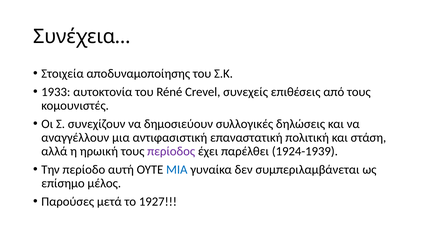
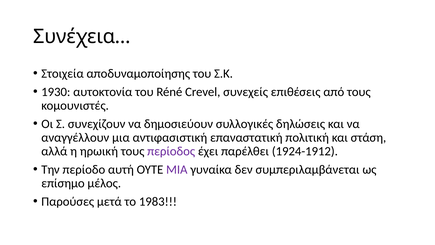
1933: 1933 -> 1930 (56, 92)
1924-1939: 1924-1939 -> 1924-1912 (305, 151)
ΜΙΑ colour: blue -> purple (177, 169)
1927: 1927 -> 1983 (158, 201)
